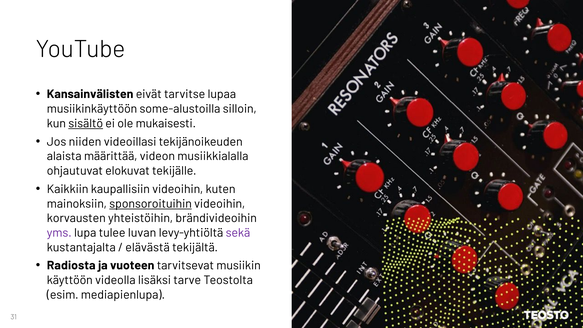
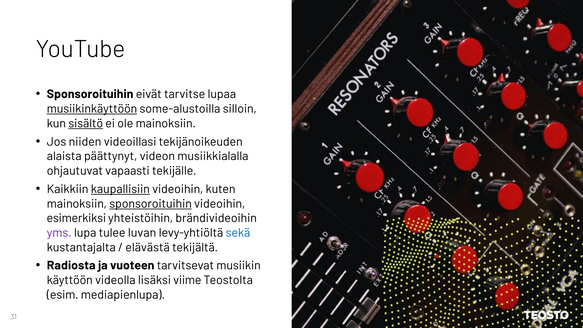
Kansainvälisten: Kansainvälisten -> Sponsoroituihin (90, 94)
musiikinkäyttöön underline: none -> present (92, 109)
ole mukaisesti: mukaisesti -> mainoksiin (166, 123)
määrittää: määrittää -> päättynyt (111, 156)
elokuvat: elokuvat -> vapaasti (127, 171)
kaupallisiin underline: none -> present (120, 189)
korvausten: korvausten -> esimerkiksi (76, 218)
sekä colour: purple -> blue (238, 233)
tarve: tarve -> viime (187, 280)
